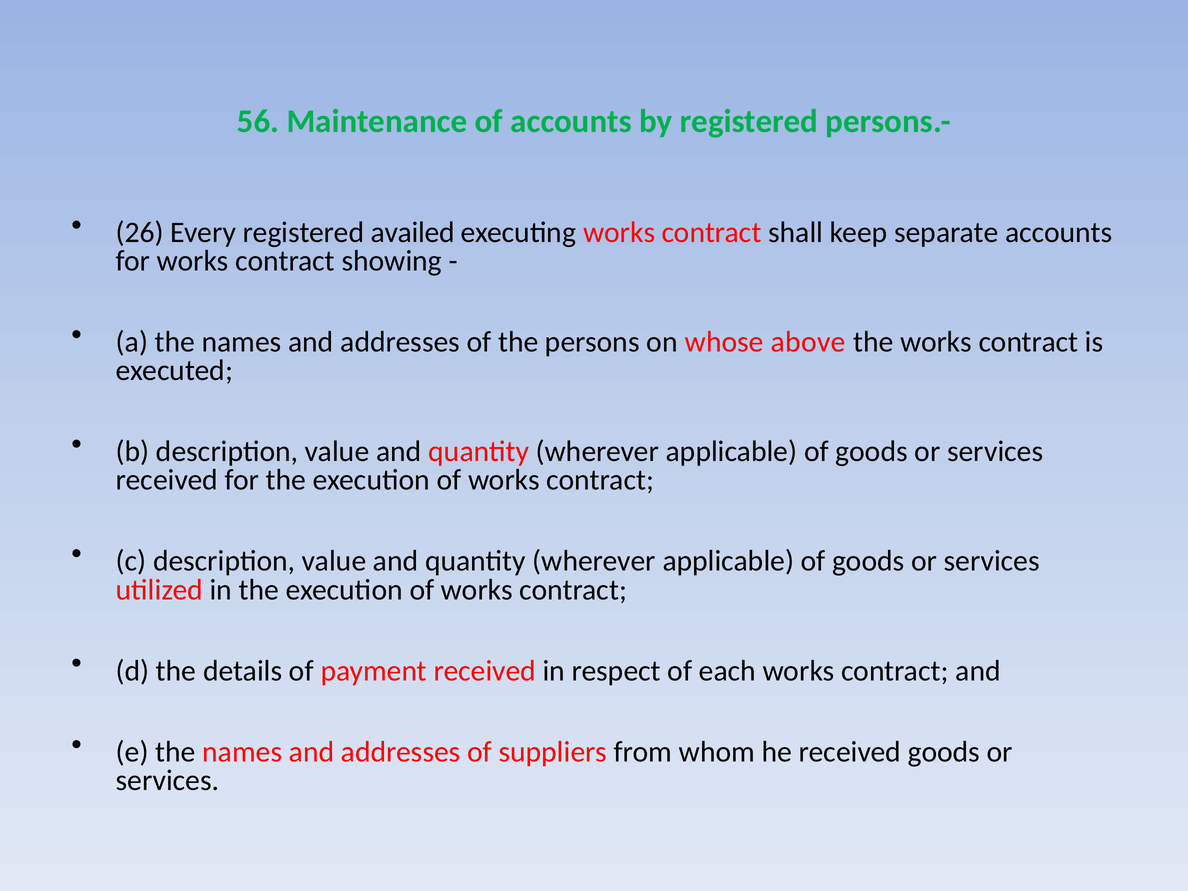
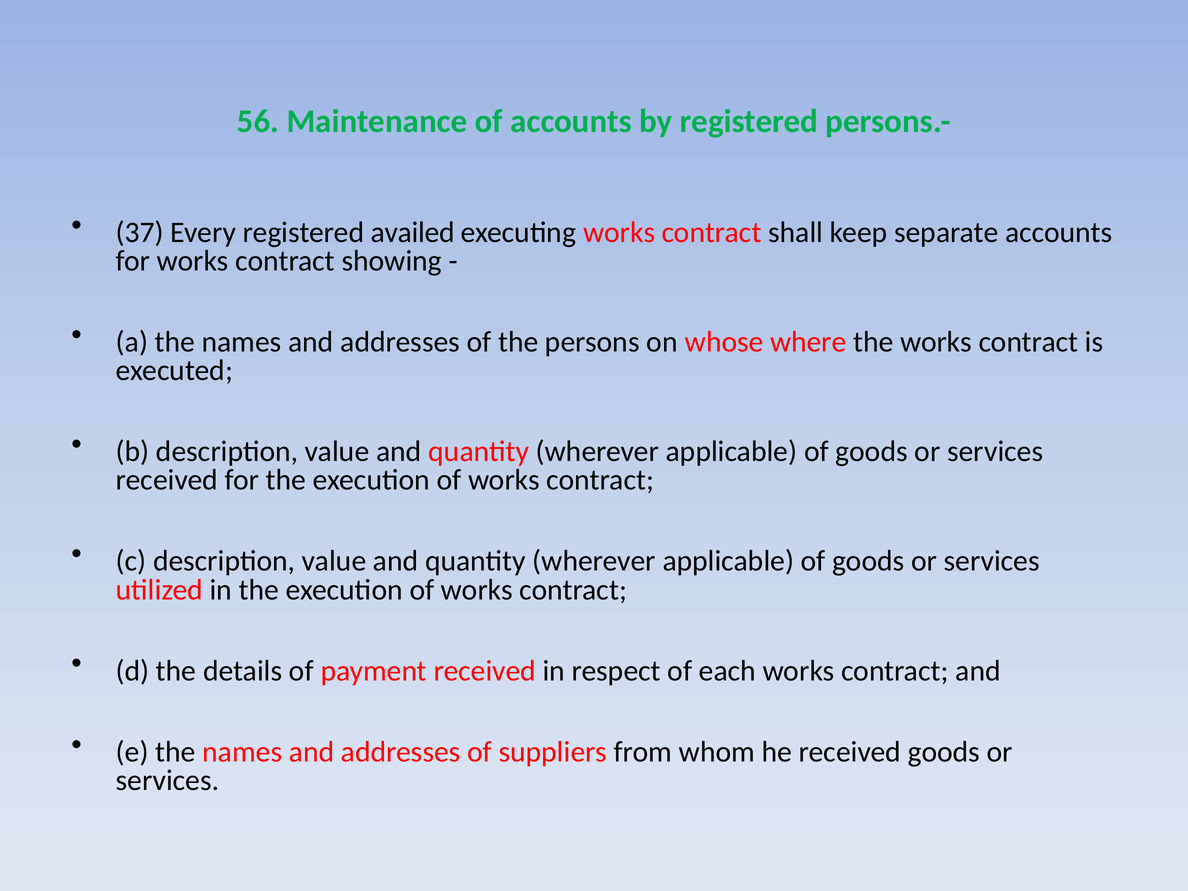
26: 26 -> 37 (140, 233)
above: above -> where (808, 342)
